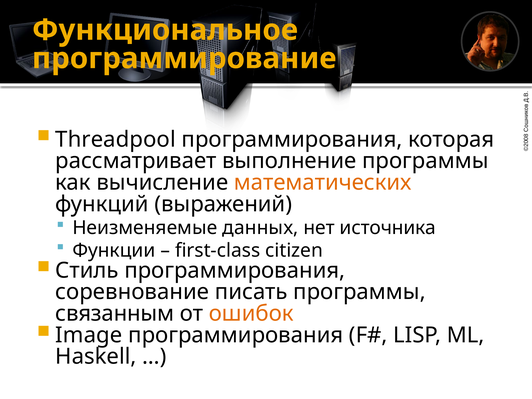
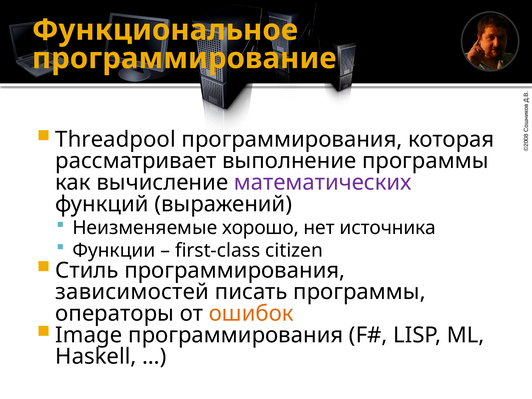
математических colour: orange -> purple (323, 182)
данных: данных -> хорошо (261, 228)
соревнование: соревнование -> зависимостей (132, 292)
связанным: связанным -> операторы (115, 313)
